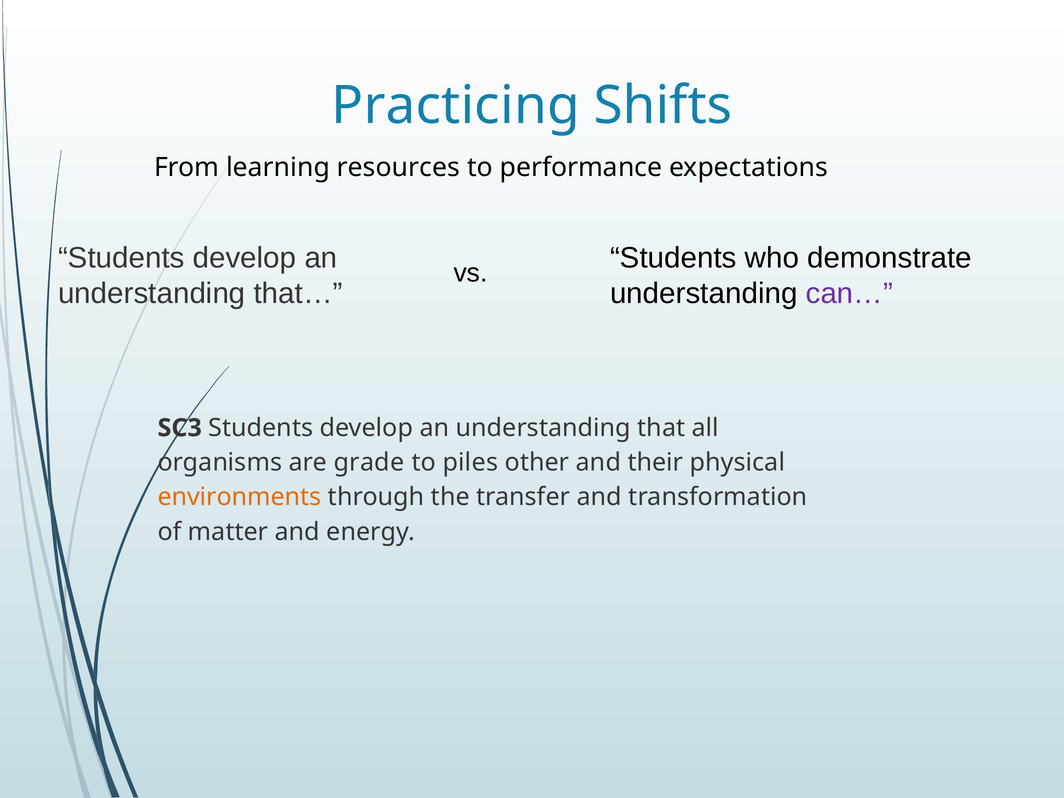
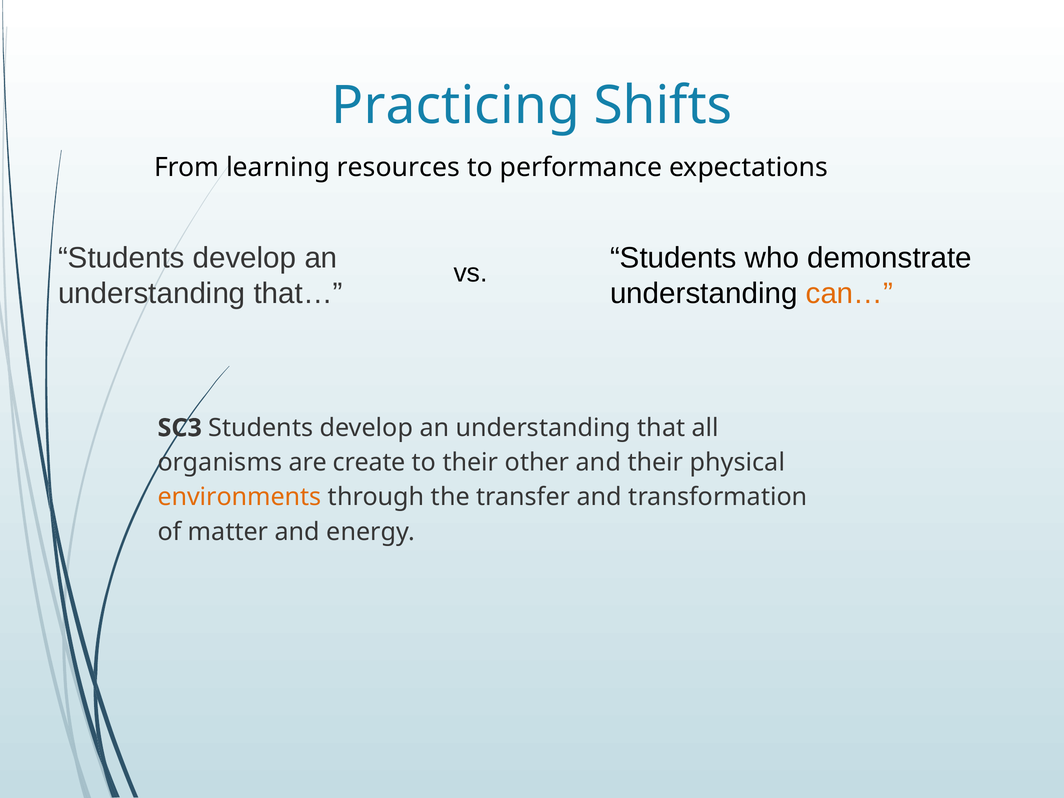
can… colour: purple -> orange (849, 294)
grade: grade -> create (369, 463)
to piles: piles -> their (470, 463)
